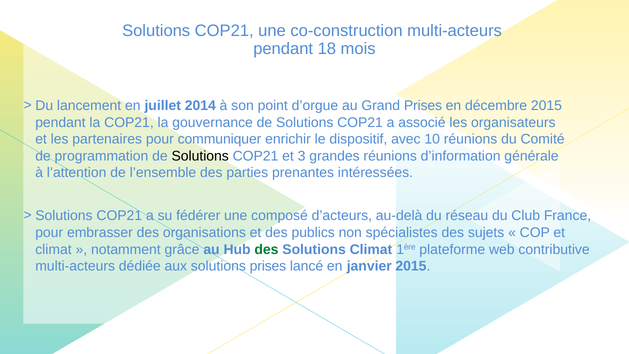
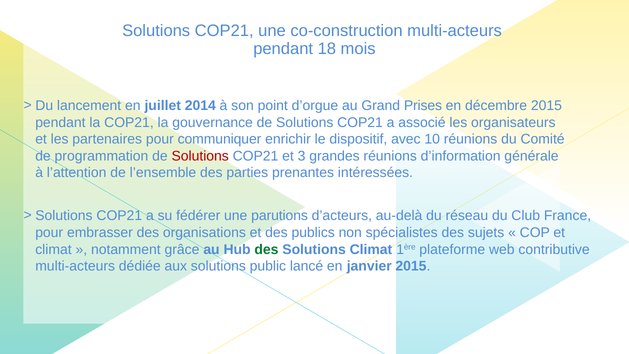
Solutions colour: black -> red (200, 156)
composé: composé -> parutions (280, 216)
solutions prises: prises -> public (268, 266)
